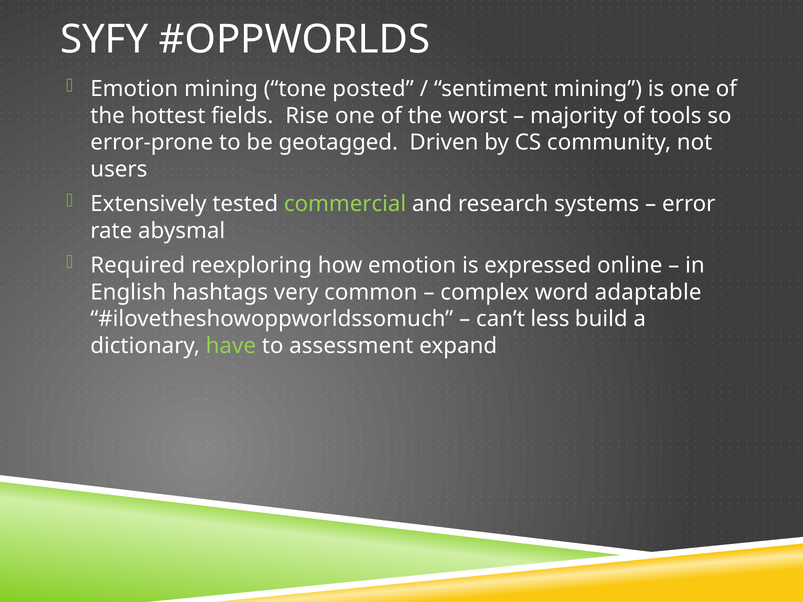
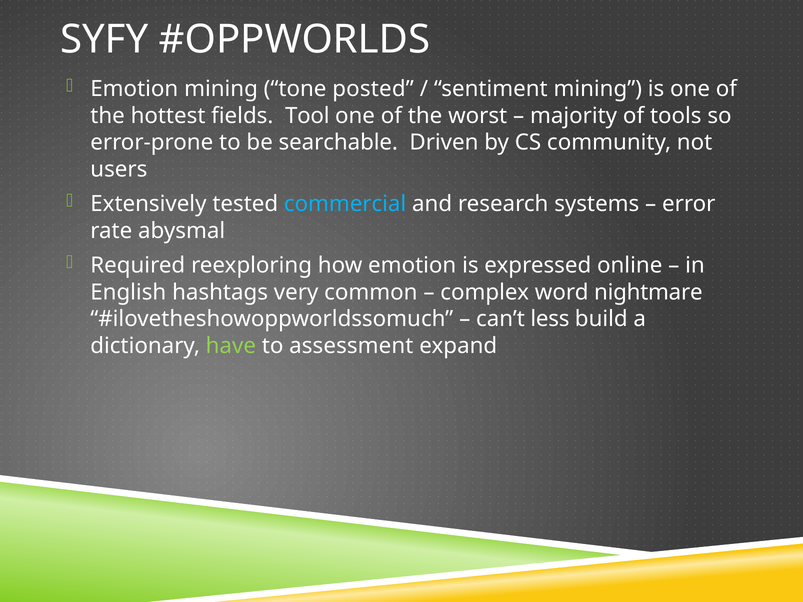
Rise: Rise -> Tool (307, 116)
geotagged: geotagged -> searchable (338, 143)
commercial colour: light green -> light blue (345, 204)
adaptable: adaptable -> nightmare (648, 292)
